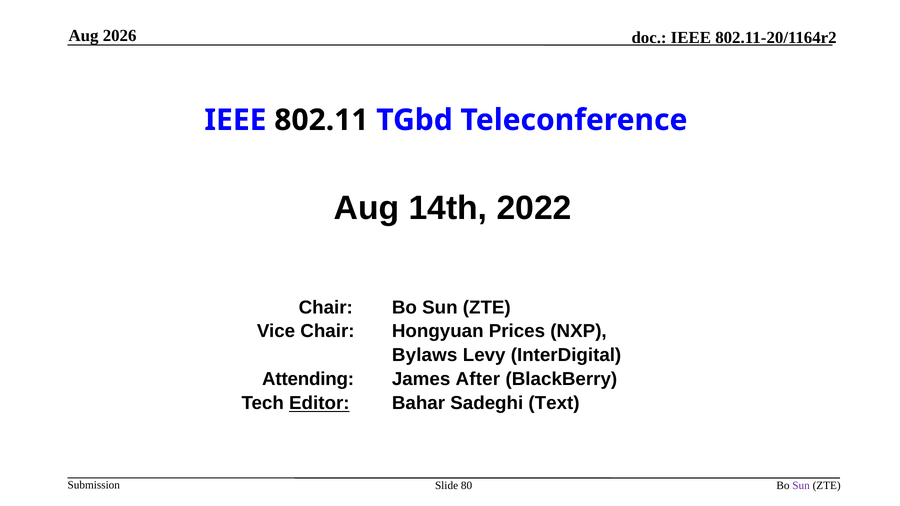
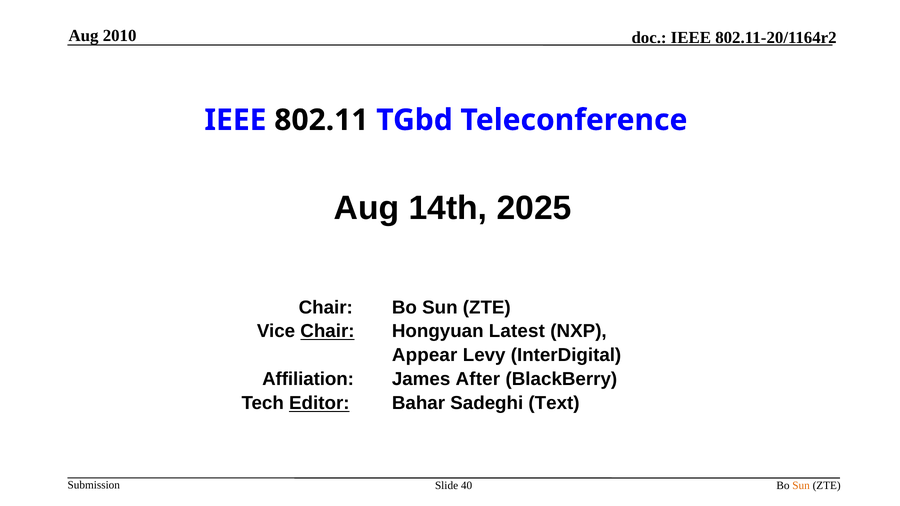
2026: 2026 -> 2010 (120, 36)
2022: 2022 -> 2025 (534, 208)
Chair underline: none -> present (327, 331)
Prices: Prices -> Latest (517, 331)
Bylaws: Bylaws -> Appear (425, 355)
Attending: Attending -> Affiliation (308, 379)
80: 80 -> 40 (467, 486)
Sun colour: purple -> orange (801, 486)
